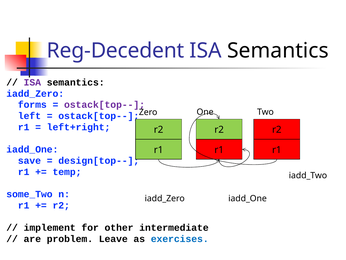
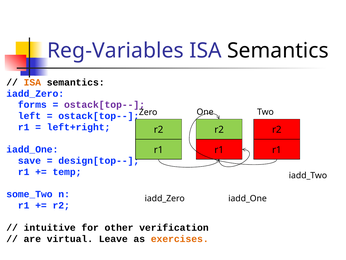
Reg-Decedent: Reg-Decedent -> Reg-Variables (115, 50)
ISA colour: purple -> orange (32, 82)
implement: implement -> intuitive (50, 227)
intermediate: intermediate -> verification (174, 227)
problem: problem -> virtual (70, 238)
exercises colour: blue -> orange (180, 238)
